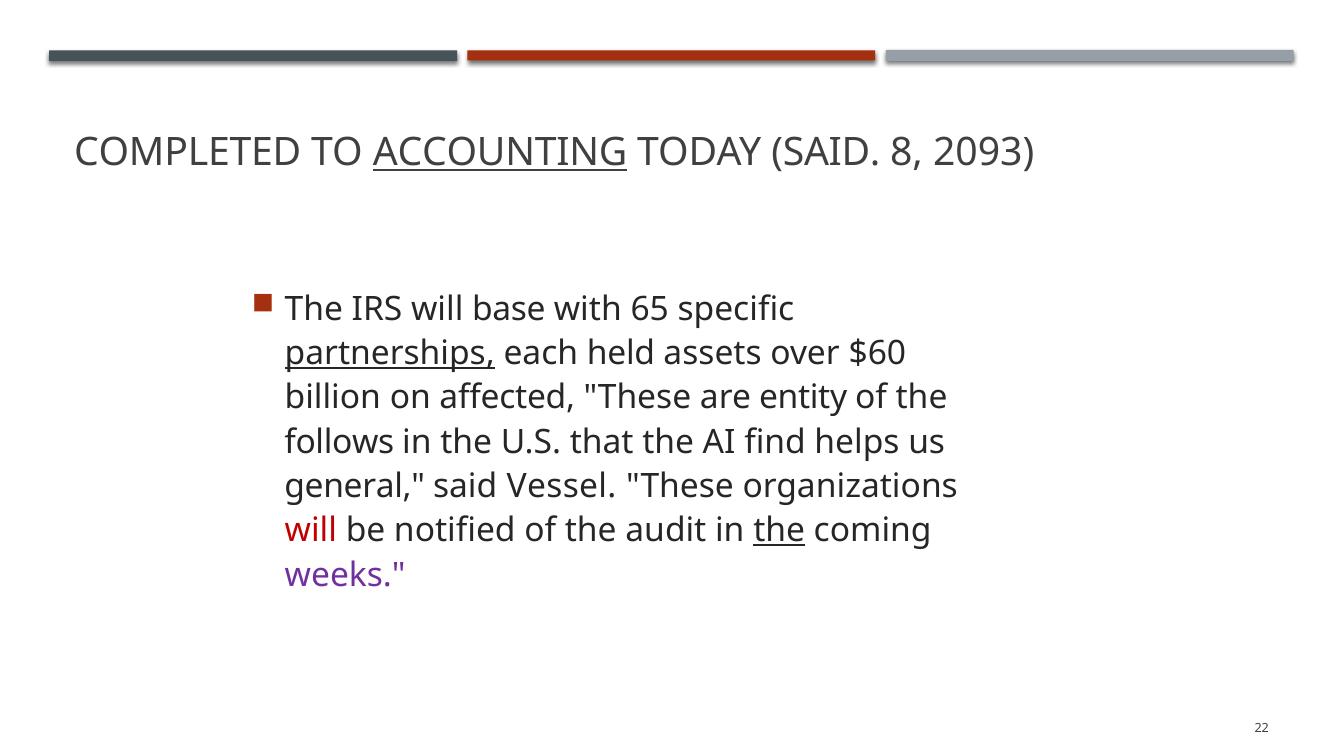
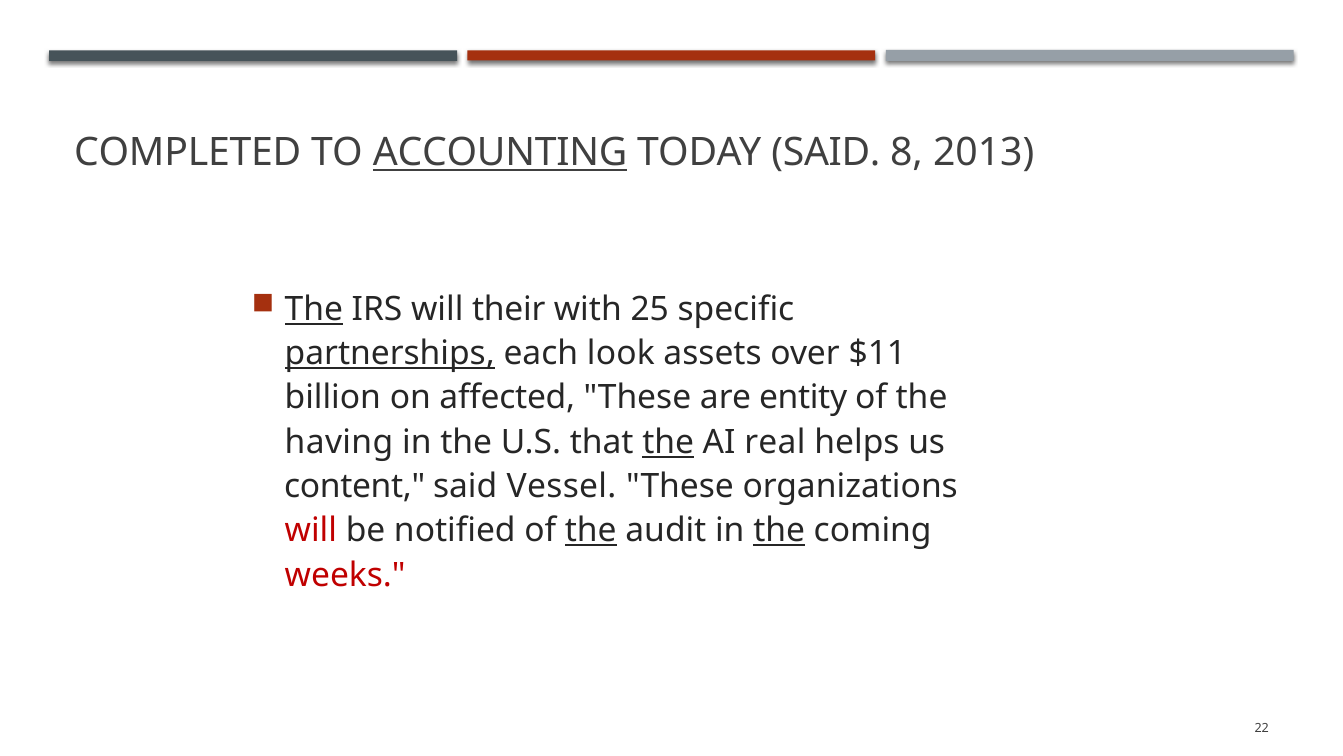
2093: 2093 -> 2013 (984, 153)
The underline: none -> present (314, 309)
base: base -> their (509, 309)
65: 65 -> 25 (650, 309)
held: held -> look (621, 353)
$60: $60 -> $11 (877, 353)
follows: follows -> having (339, 442)
the underline: none -> present (668, 442)
find: find -> real (775, 442)
general: general -> content (355, 486)
the underline: none -> present (591, 530)
weeks colour: purple -> red (345, 575)
